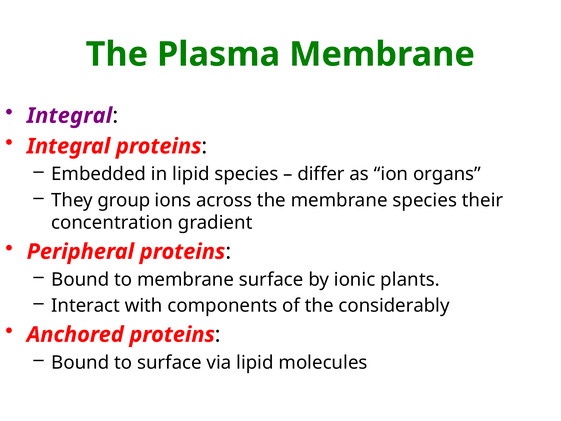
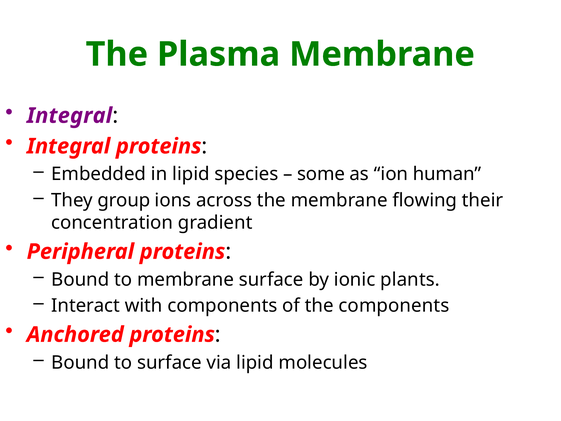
differ: differ -> some (321, 174)
organs: organs -> human (447, 174)
membrane species: species -> flowing (425, 200)
the considerably: considerably -> components (394, 306)
